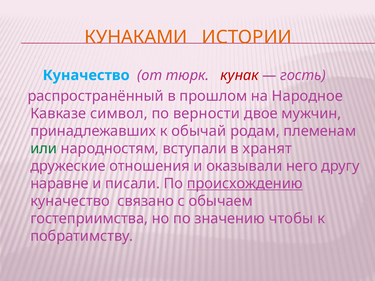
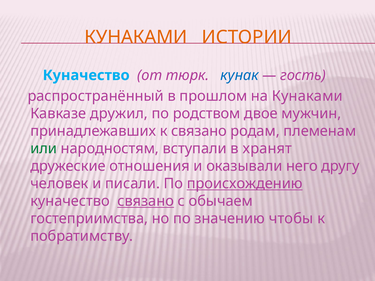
кунак colour: red -> blue (240, 75)
на Народное: Народное -> Кунаками (307, 96)
символ: символ -> дружил (119, 114)
верности: верности -> родством (207, 114)
к обычай: обычай -> связано (199, 131)
наравне: наравне -> человек (59, 184)
связано underline: none -> present (146, 201)
